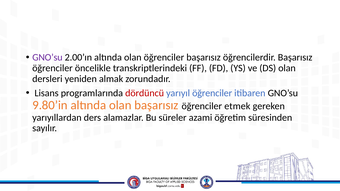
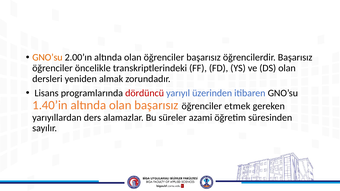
GNO’su colour: purple -> orange (47, 57)
yarıyıl öğrenciler: öğrenciler -> üzerinden (212, 93)
9.80’in: 9.80’in -> 1.40’in (50, 105)
